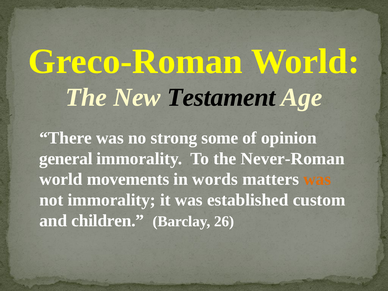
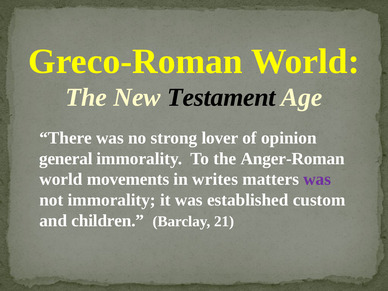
some: some -> lover (220, 138)
Never-Roman: Never-Roman -> Anger-Roman (293, 159)
words: words -> writes (215, 179)
was colour: orange -> purple (317, 179)
26: 26 -> 21 (224, 221)
